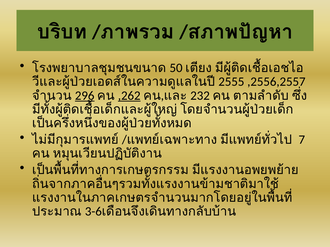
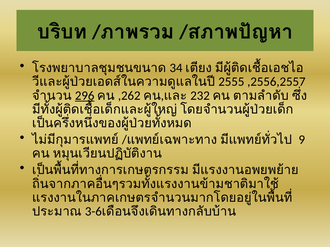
50: 50 -> 34 (176, 68)
,262 underline: present -> none (129, 96)
7: 7 -> 9 (302, 140)
